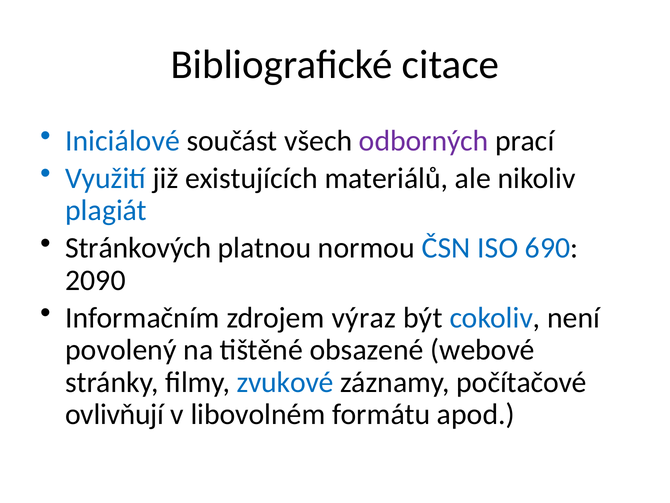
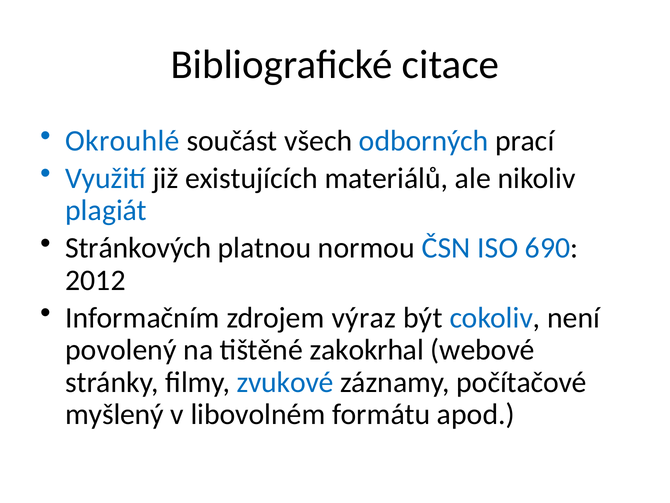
Iniciálové: Iniciálové -> Okrouhlé (122, 141)
odborných colour: purple -> blue (424, 141)
2090: 2090 -> 2012 (95, 280)
obsazené: obsazené -> zakokrhal (367, 350)
ovlivňují: ovlivňují -> myšlený (115, 414)
